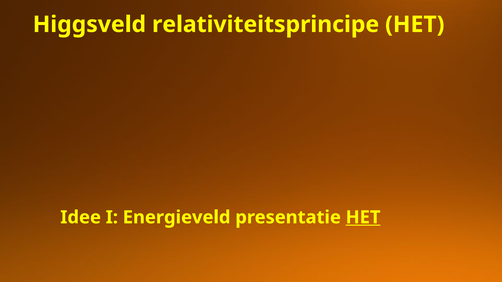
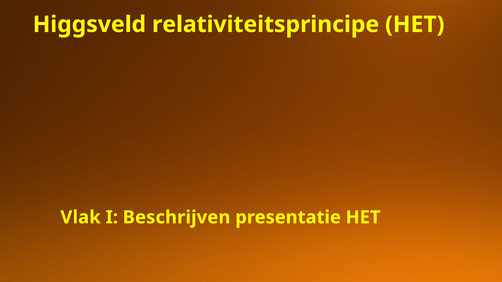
Idee: Idee -> Vlak (81, 218)
Energieveld: Energieveld -> Beschrijven (177, 218)
HET underline: present -> none (363, 218)
